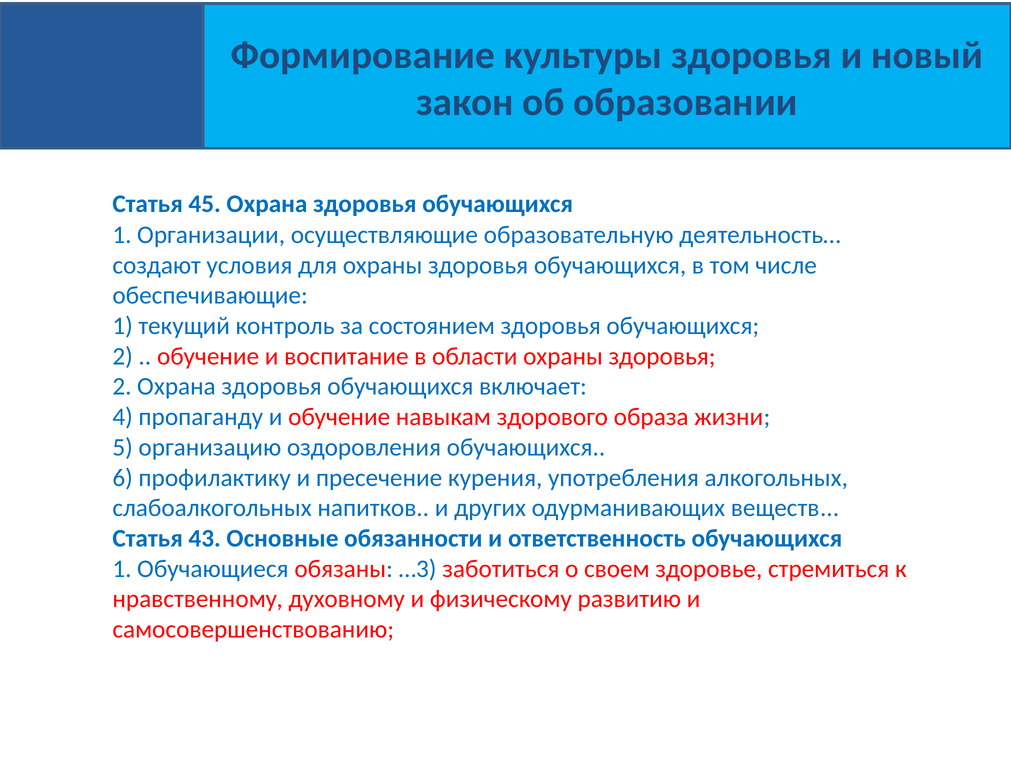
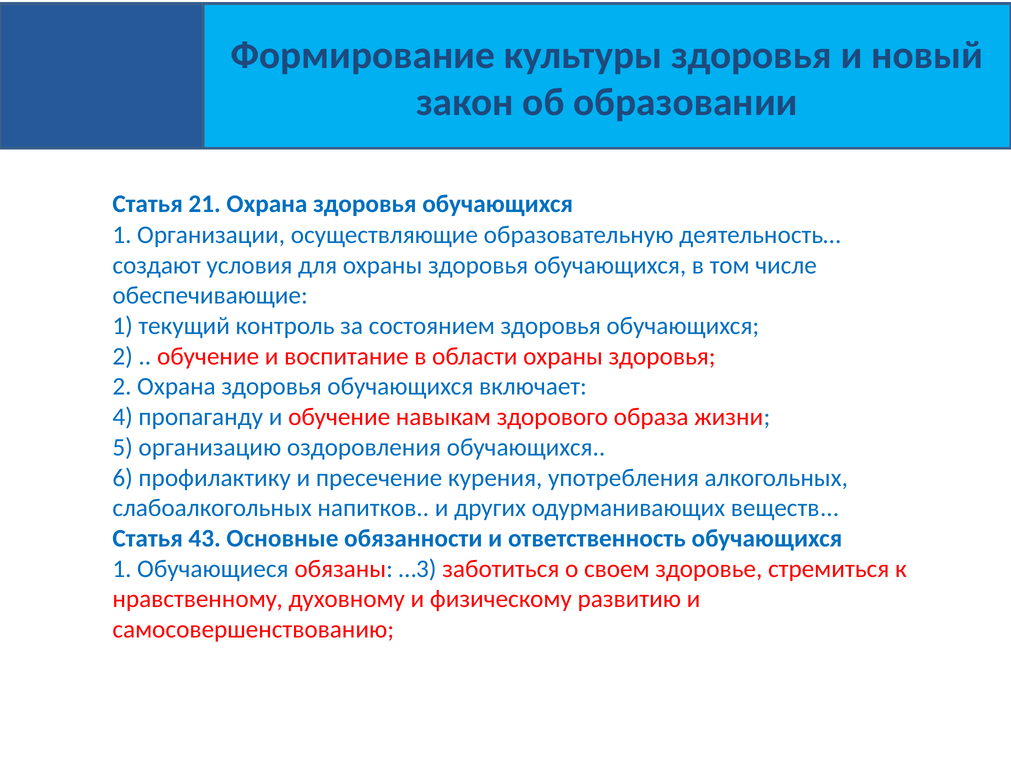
45: 45 -> 21 (205, 204)
